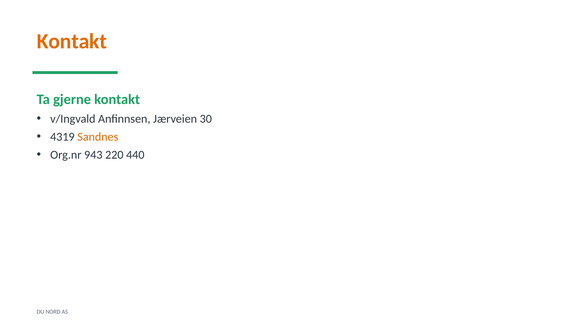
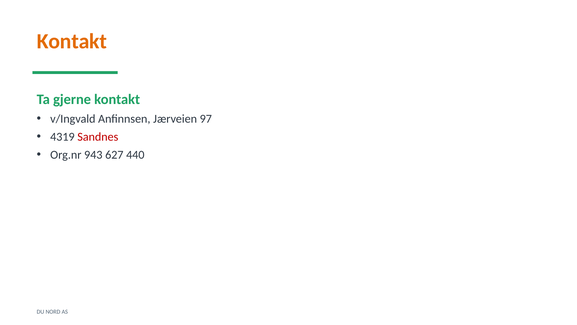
30: 30 -> 97 (206, 119)
Sandnes colour: orange -> red (98, 137)
220: 220 -> 627 (114, 155)
